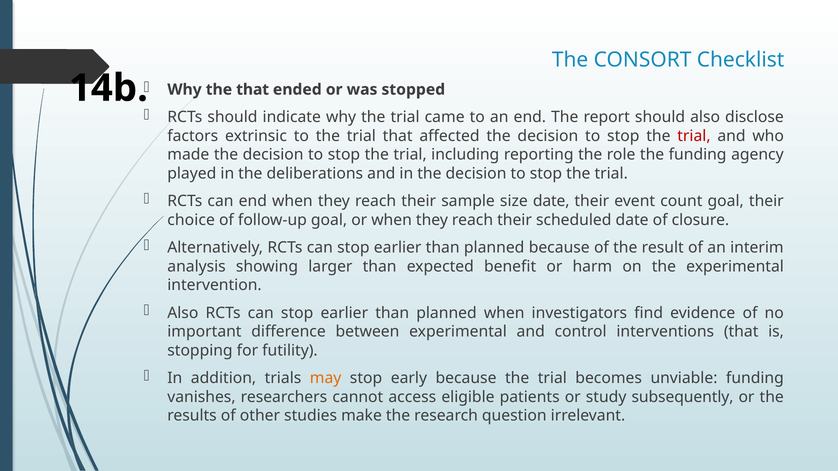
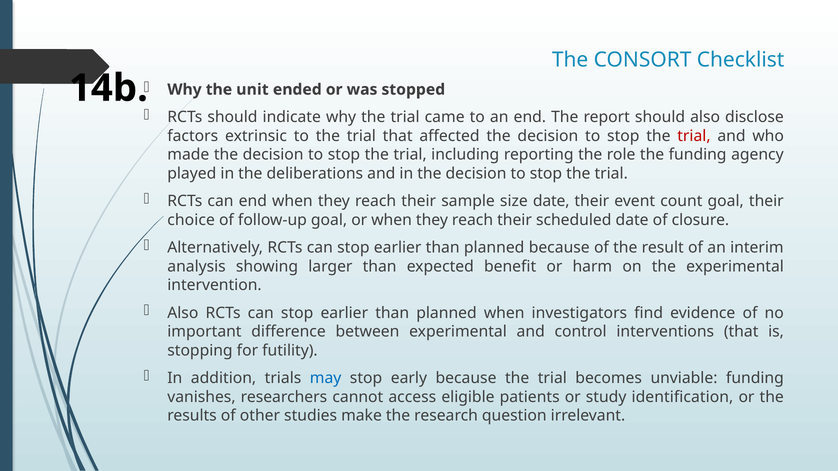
the that: that -> unit (252, 90)
may colour: orange -> blue (326, 378)
subsequently: subsequently -> identification (682, 397)
